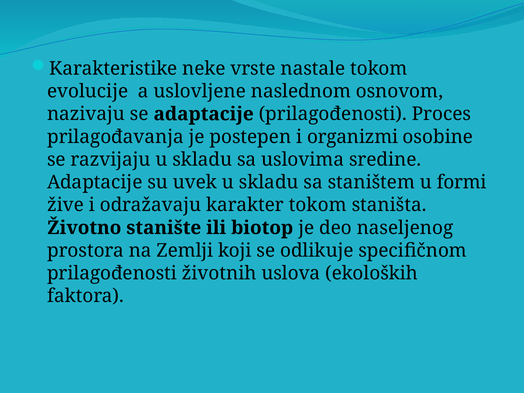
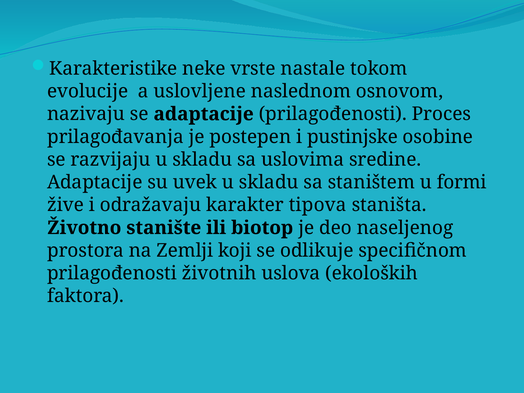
organizmi: organizmi -> pustinjske (353, 137)
karakter tokom: tokom -> tipova (318, 205)
